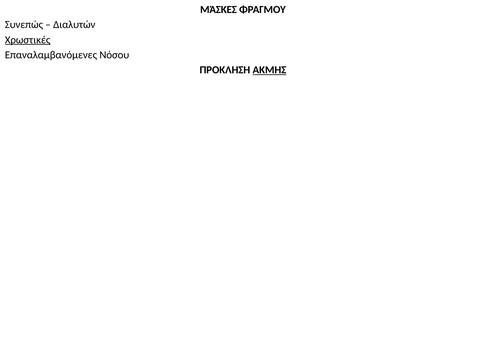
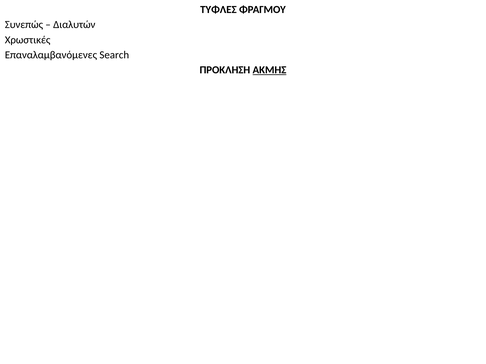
ΜΆΣΚΕΣ: ΜΆΣΚΕΣ -> ΤΥΦΛΕΣ (218, 10)
Χρωστικές underline: present -> none (28, 40)
Νόσου: Νόσου -> Search (114, 55)
